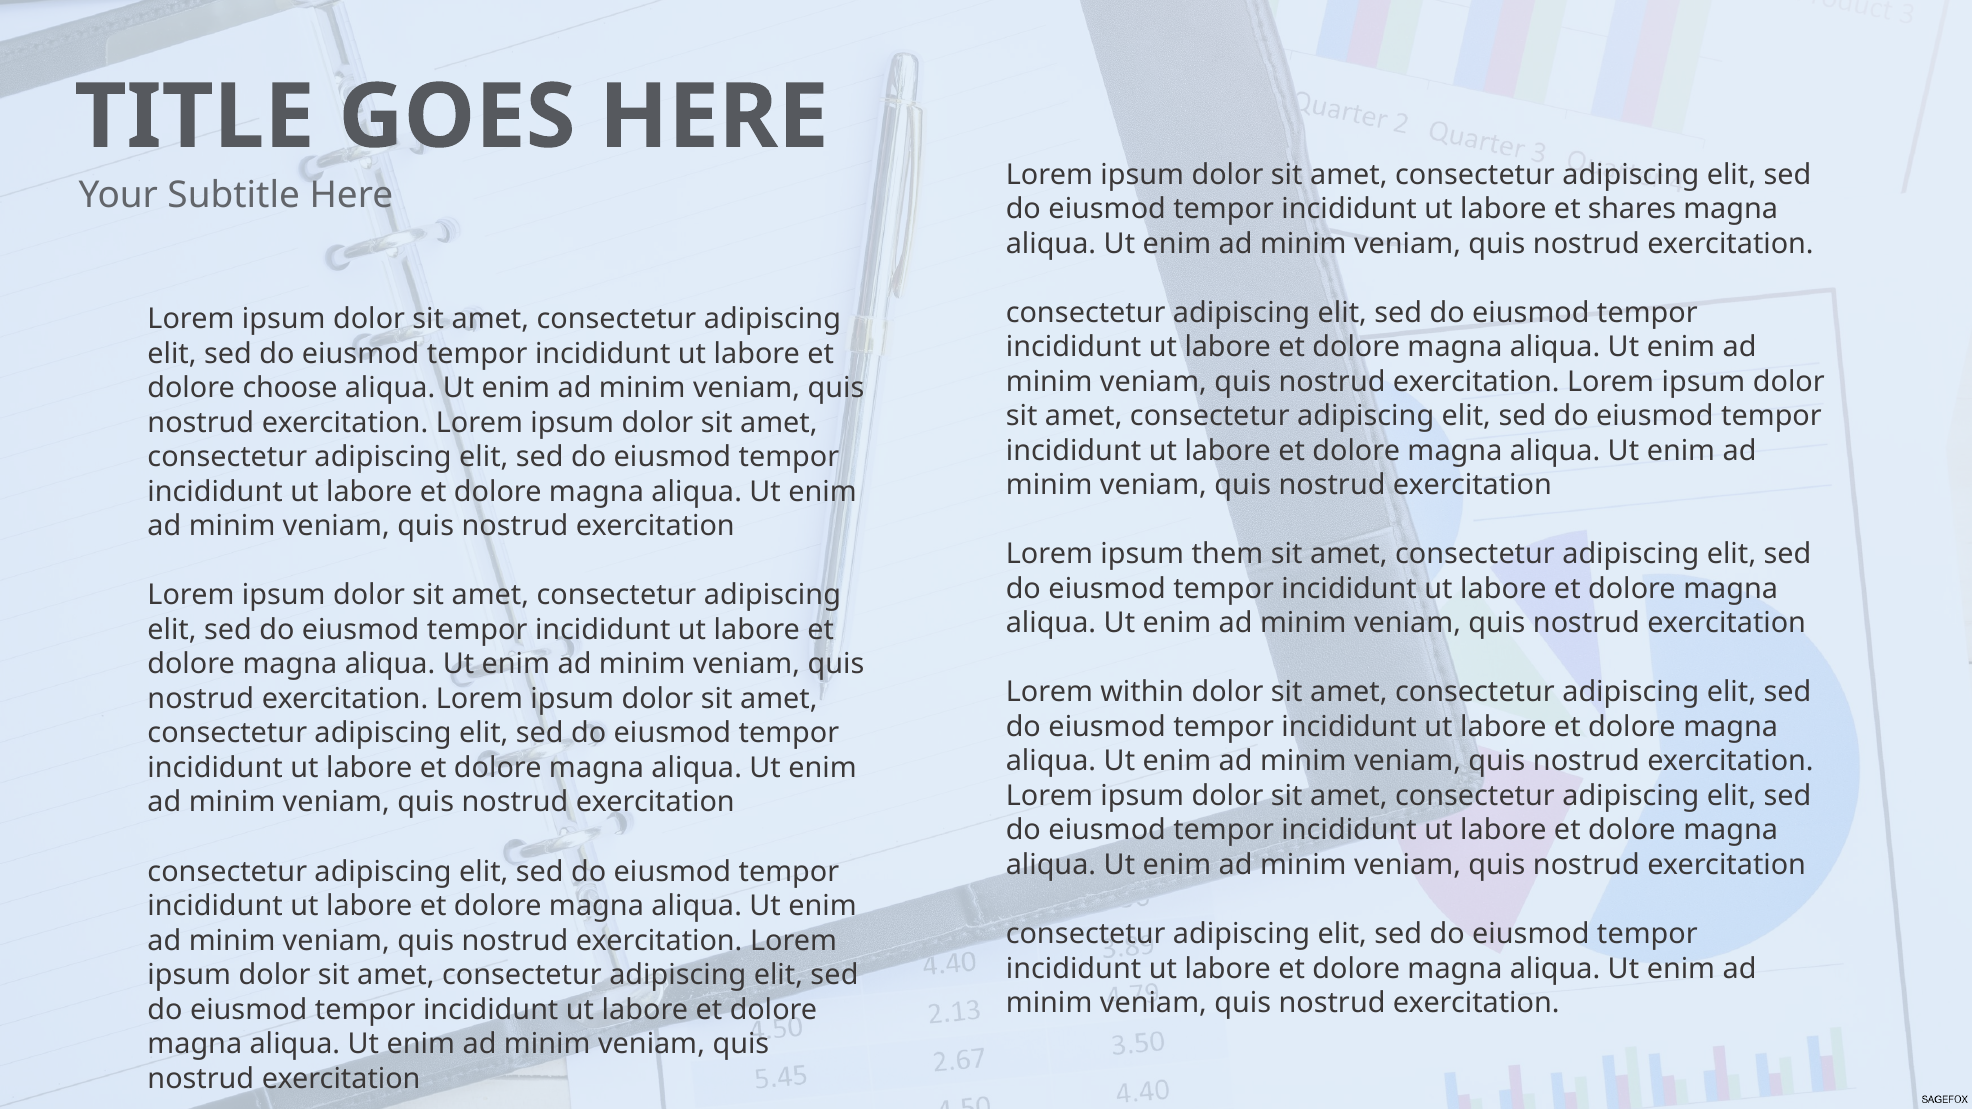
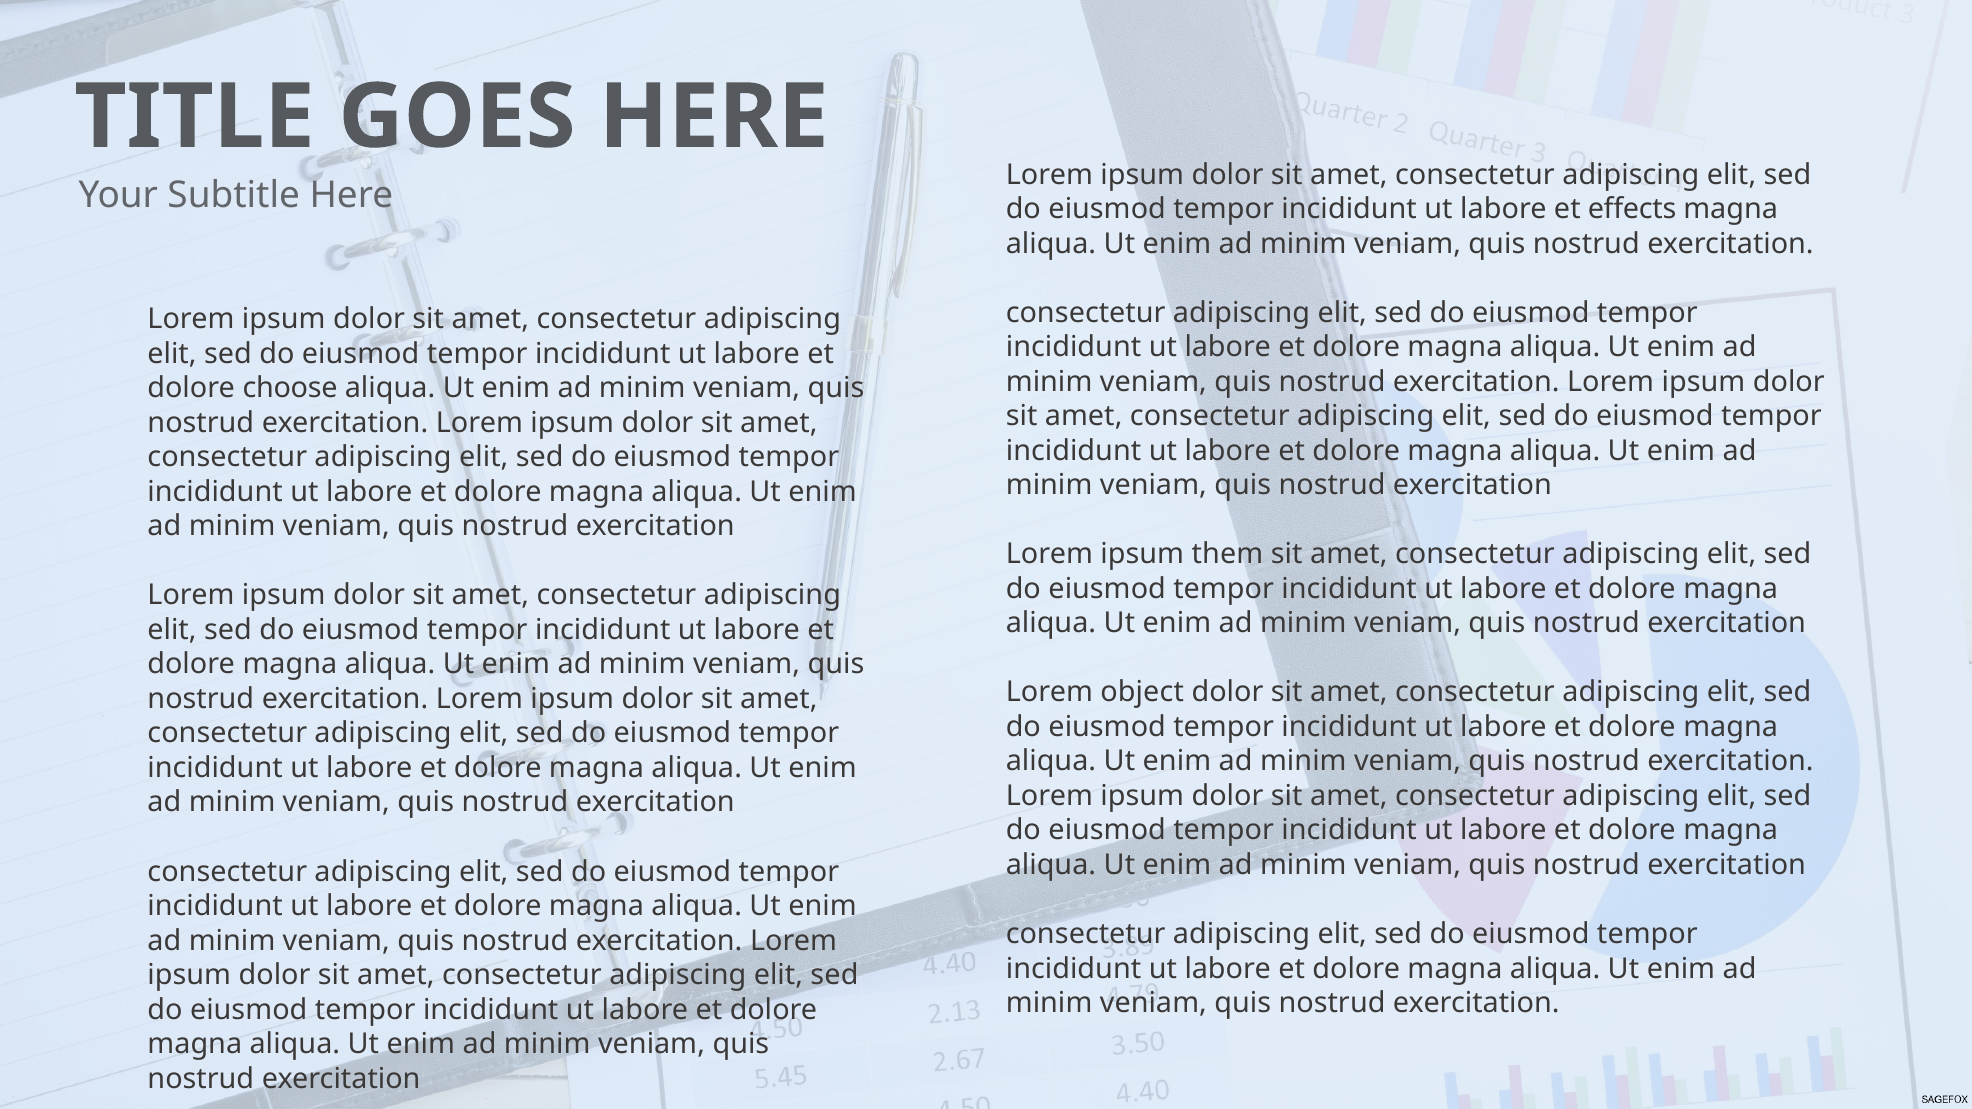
shares: shares -> effects (1632, 209)
within: within -> object (1142, 693)
